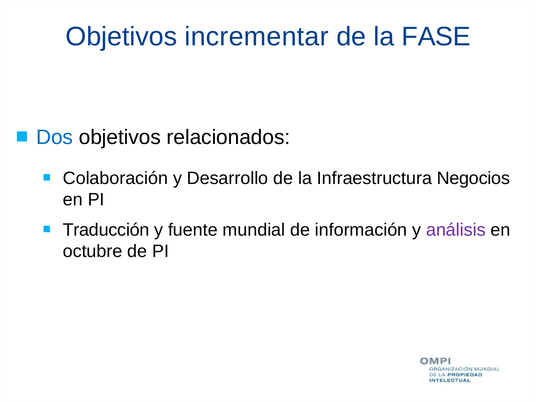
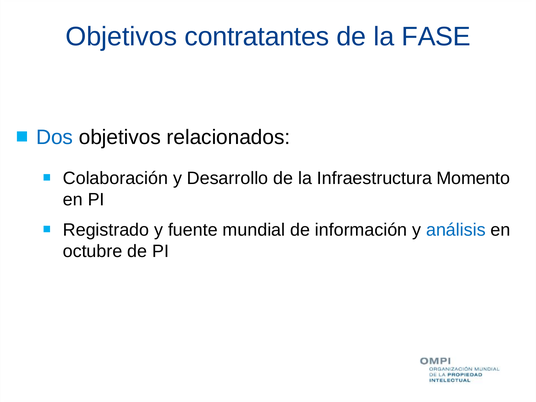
incrementar: incrementar -> contratantes (257, 37)
Negocios: Negocios -> Momento (473, 178)
Traducción: Traducción -> Registrado (106, 230)
análisis colour: purple -> blue (456, 230)
